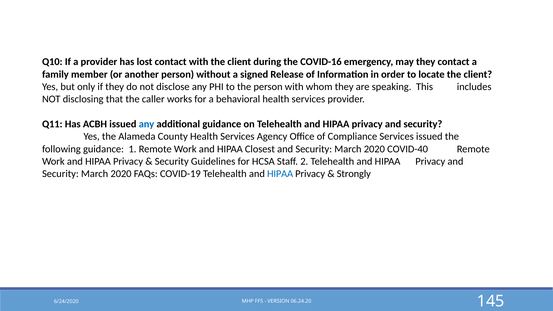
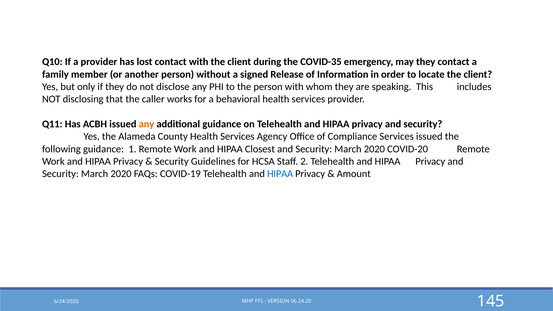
COVID-16: COVID-16 -> COVID-35 (321, 62)
any colour: blue -> orange (146, 124)
COVID-40: COVID-40 -> COVID-20 (408, 149)
Strongly: Strongly -> Amount (354, 174)
